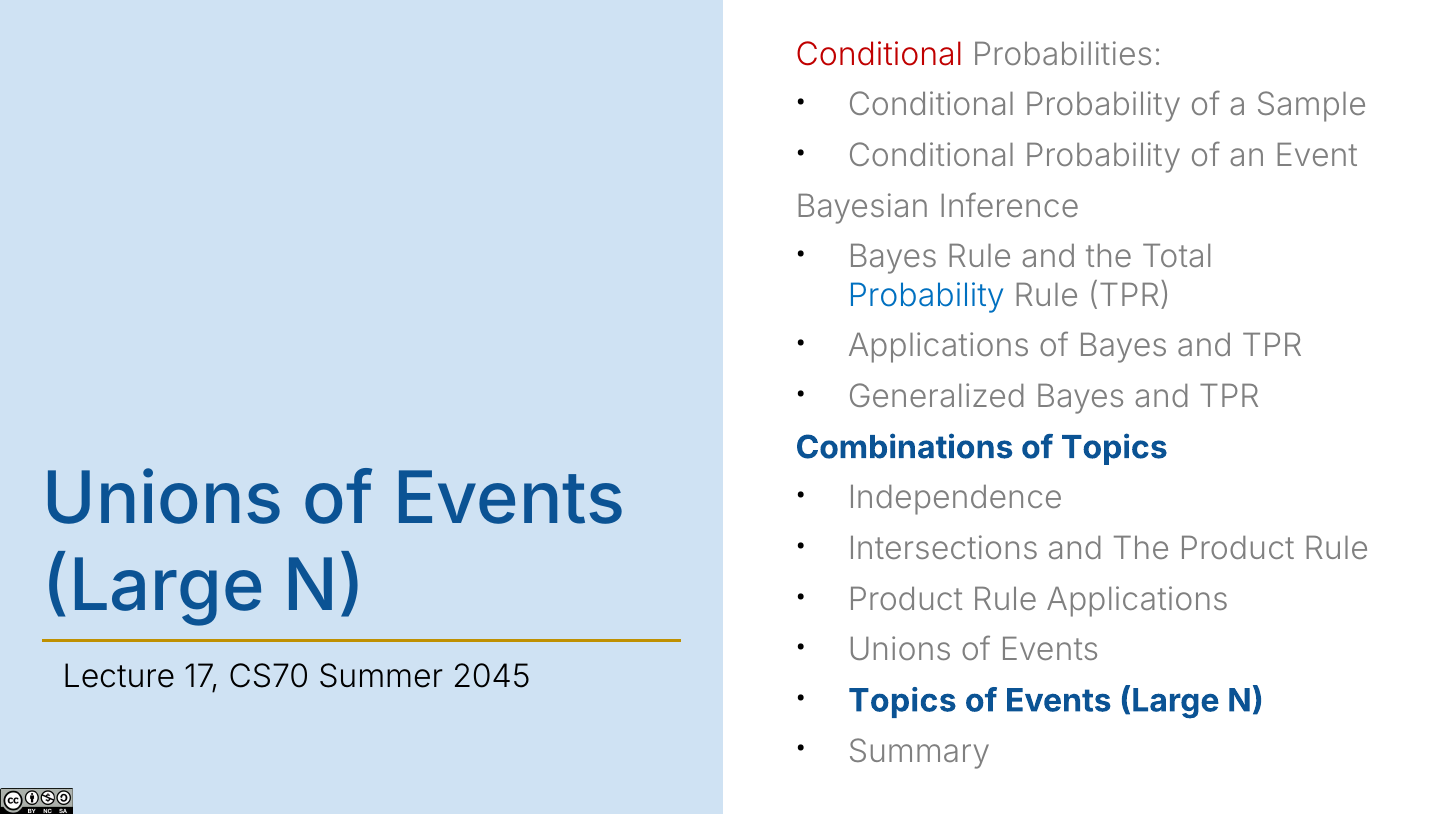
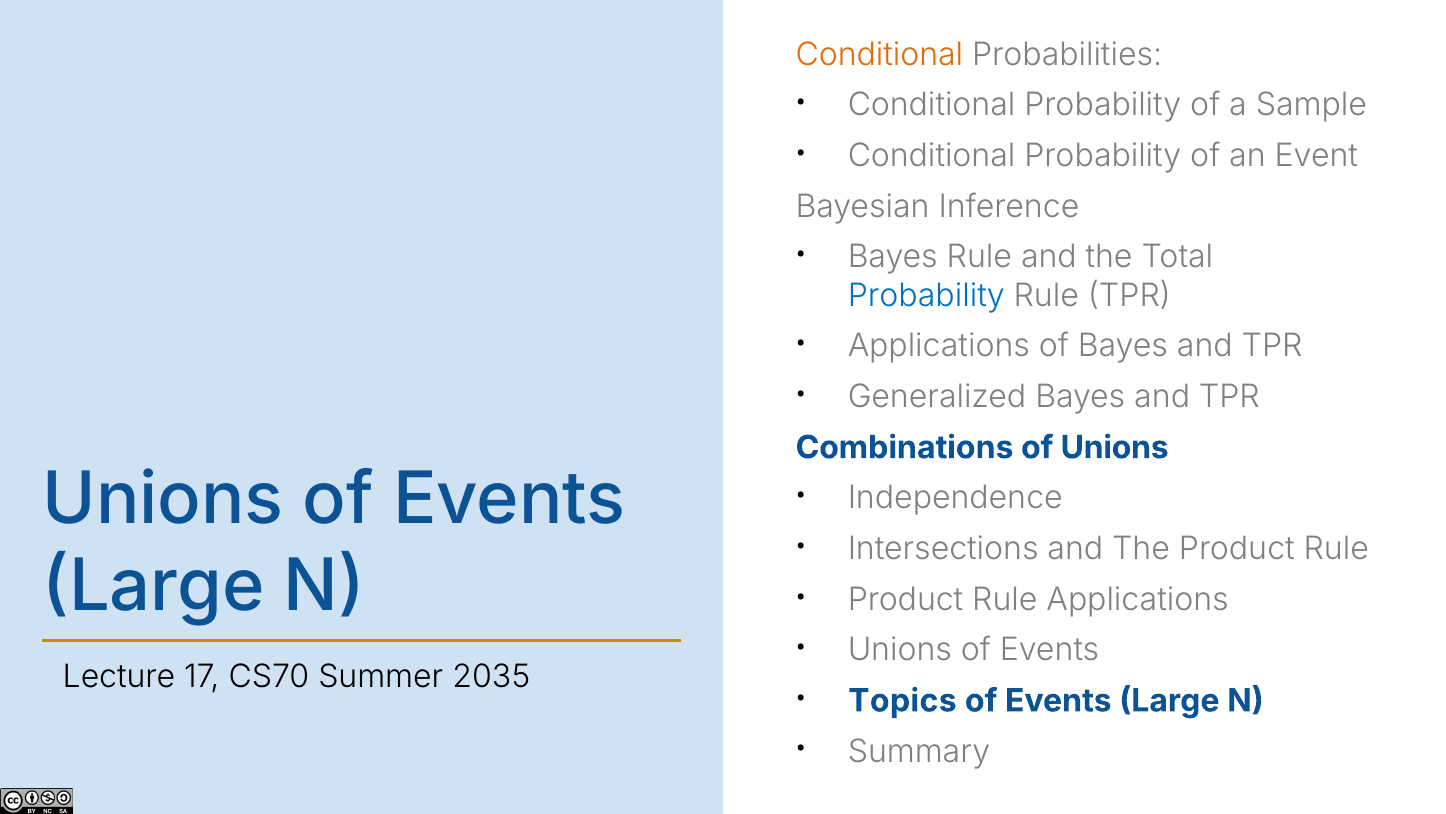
Conditional colour: red -> orange (879, 54)
of Topics: Topics -> Unions (1115, 447)
2045: 2045 -> 2035 (491, 677)
